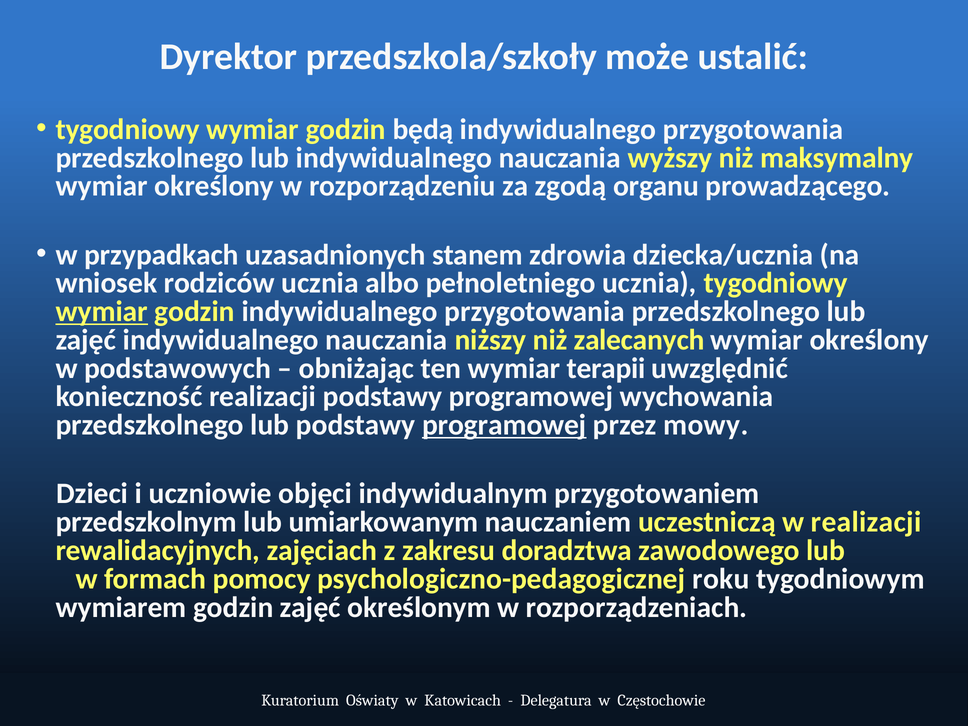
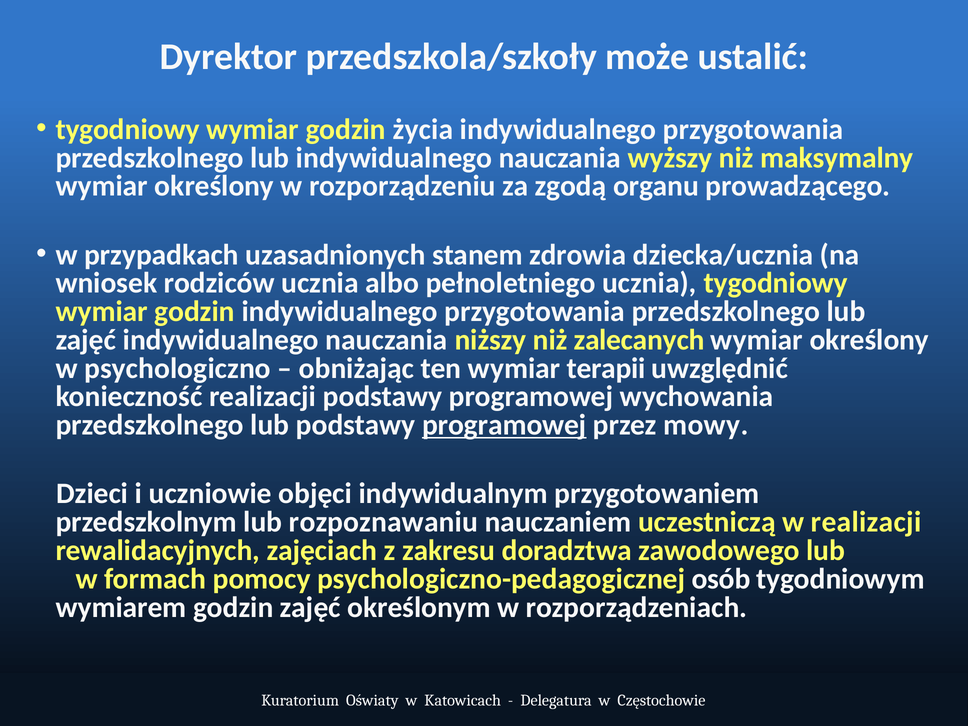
będą: będą -> życia (423, 129)
wymiar underline: present -> none (102, 312)
podstawowych: podstawowych -> psychologiczno (177, 368)
umiarkowanym: umiarkowanym -> rozpoznawaniu (383, 522)
roku: roku -> osób (721, 579)
